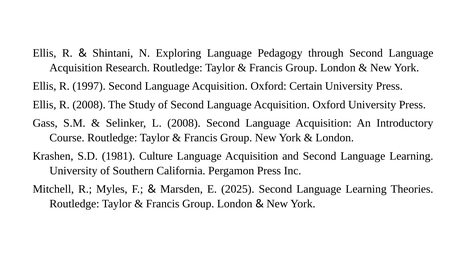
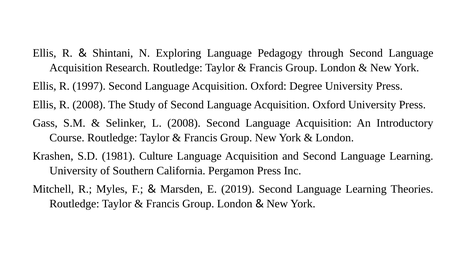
Certain: Certain -> Degree (306, 86)
2025: 2025 -> 2019 (238, 189)
